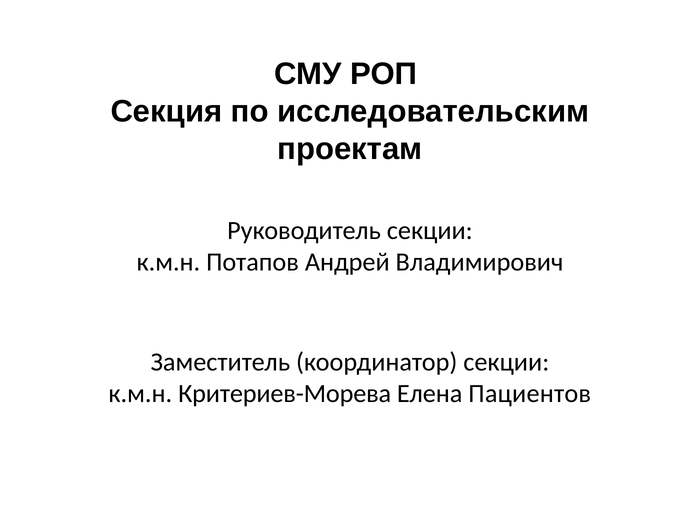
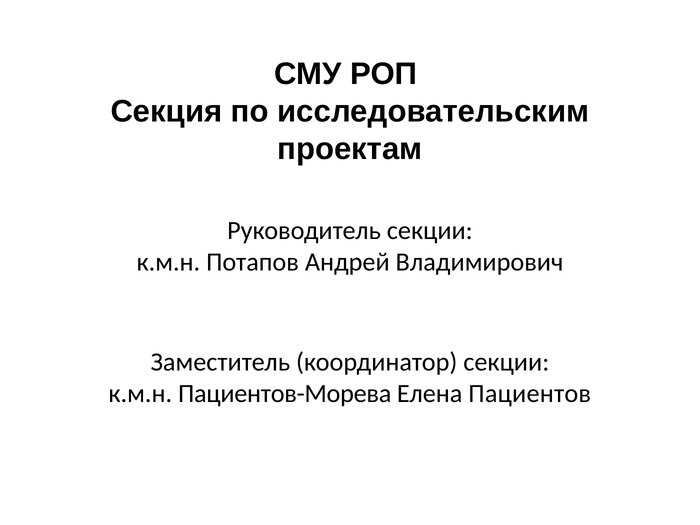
Критериев-Морева: Критериев-Морева -> Пациентов-Морева (285, 393)
